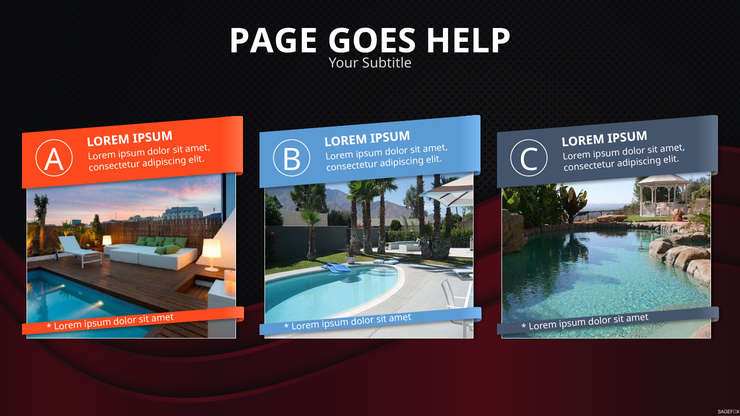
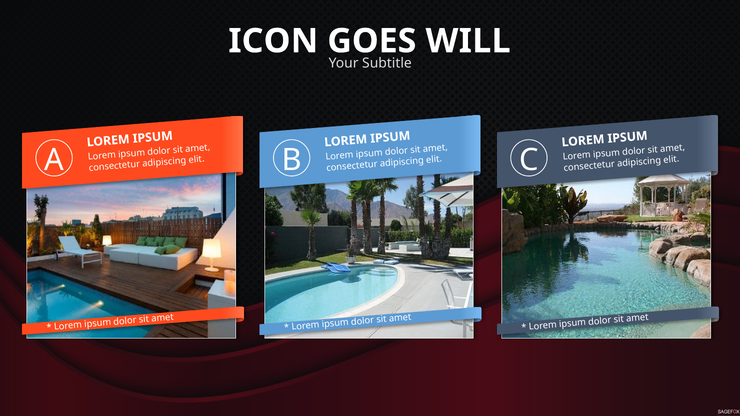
PAGE: PAGE -> ICON (273, 41)
HELP: HELP -> WILL (468, 41)
